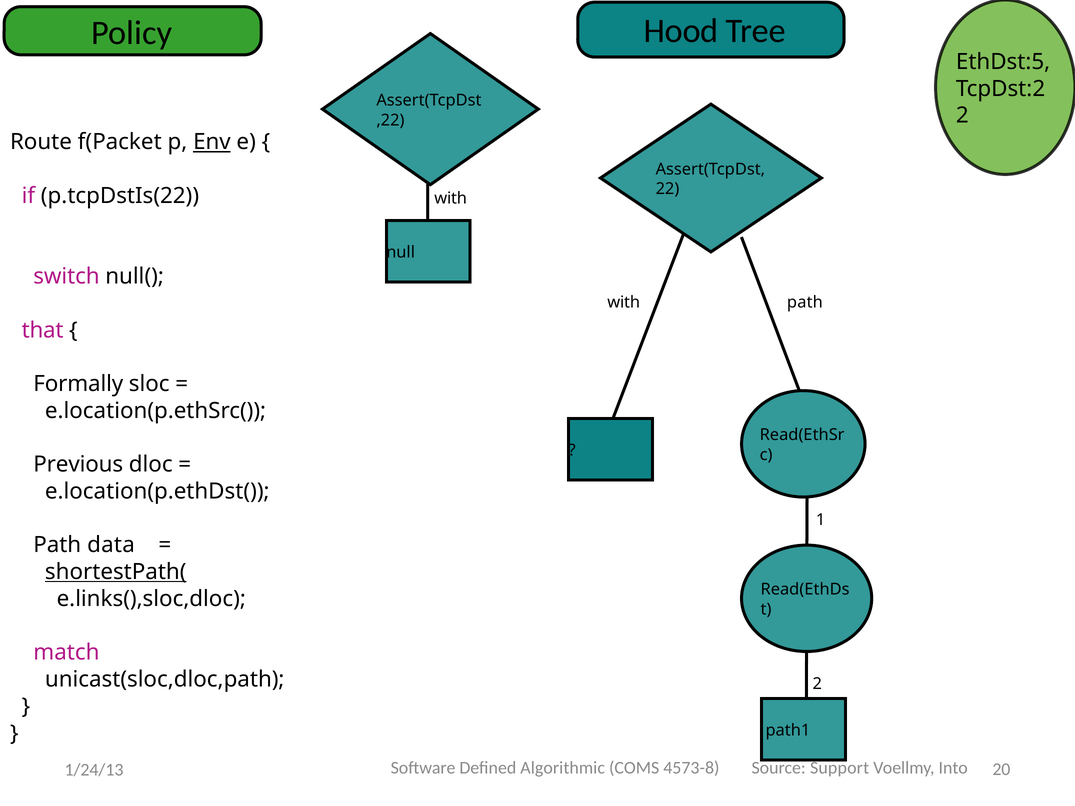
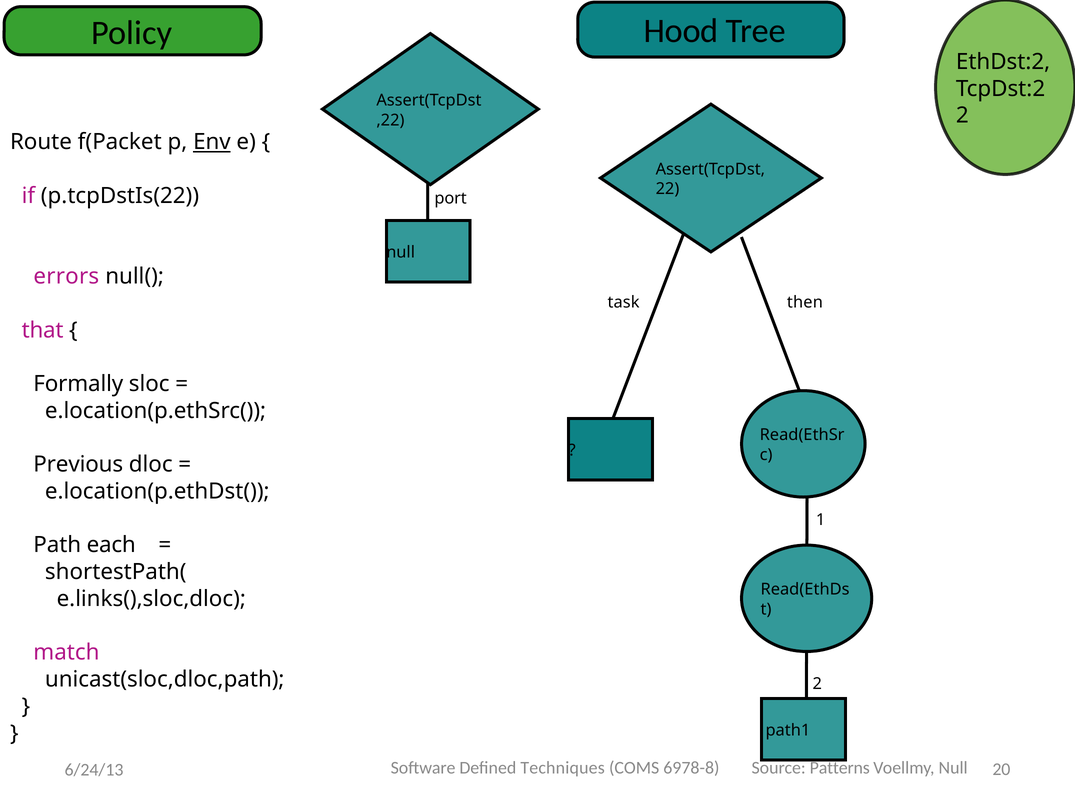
EthDst:5: EthDst:5 -> EthDst:2 (1003, 62)
with: with -> port (451, 198)
switch: switch -> errors (66, 276)
with: with -> task (624, 302)
path: path -> then (805, 302)
data: data -> each (111, 545)
shortestPath( underline: present -> none (116, 572)
Algorithmic: Algorithmic -> Techniques (563, 768)
4573-8: 4573-8 -> 6978-8 (691, 768)
1/24/13: 1/24/13 -> 6/24/13 (94, 770)
Support: Support -> Patterns (840, 768)
Voellmy Into: Into -> Null (953, 768)
